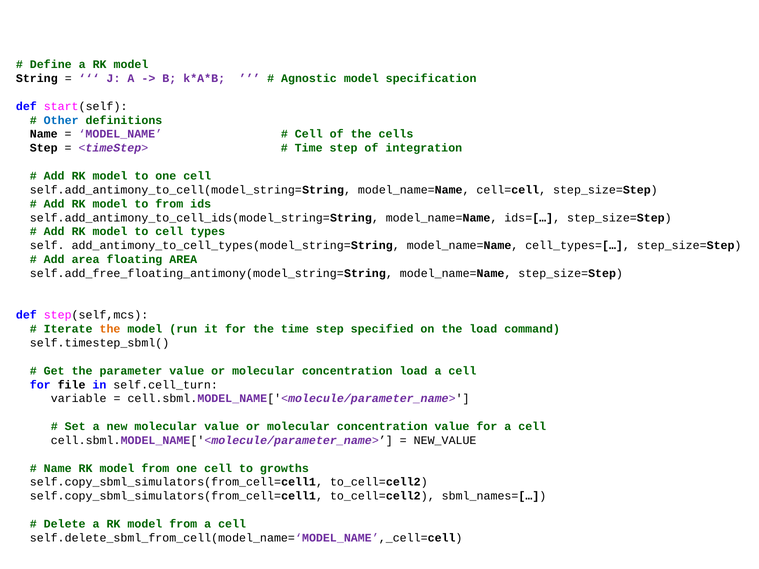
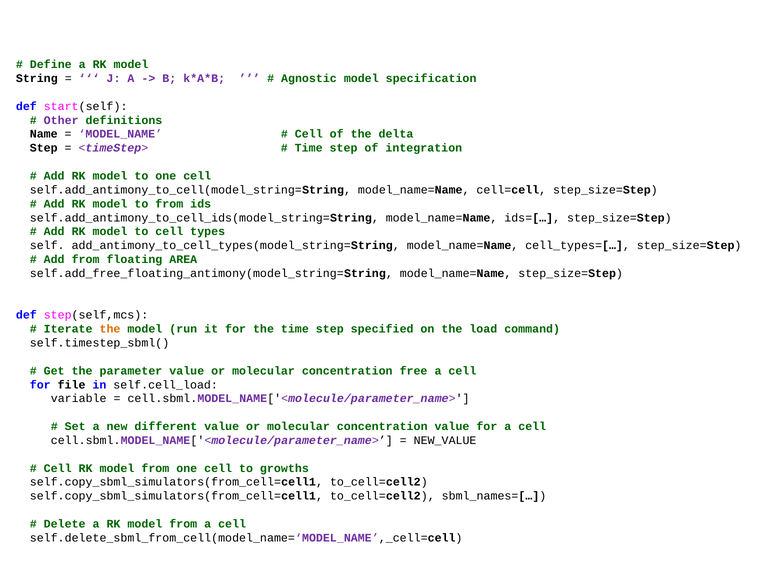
Other colour: blue -> purple (61, 120)
cells: cells -> delta (396, 134)
Add area: area -> from (86, 260)
concentration load: load -> free (414, 371)
self.cell_turn: self.cell_turn -> self.cell_load (166, 385)
new molecular: molecular -> different (166, 427)
Name: Name -> Cell (58, 468)
